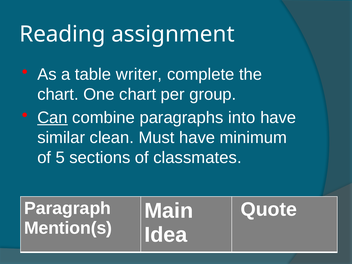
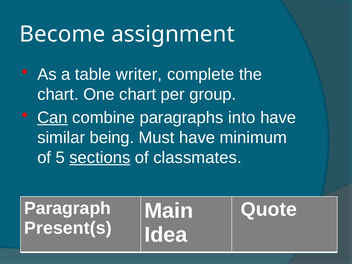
Reading: Reading -> Become (62, 34)
clean: clean -> being (112, 138)
sections underline: none -> present (100, 158)
Mention(s: Mention(s -> Present(s (68, 228)
